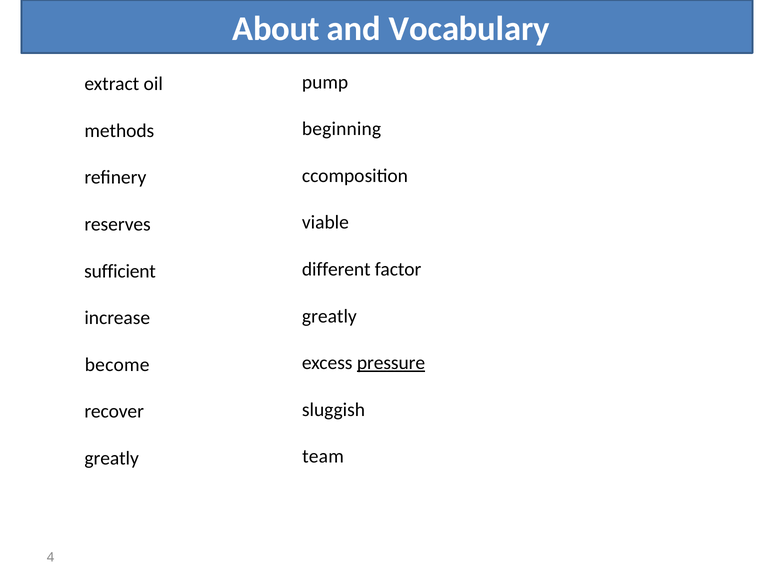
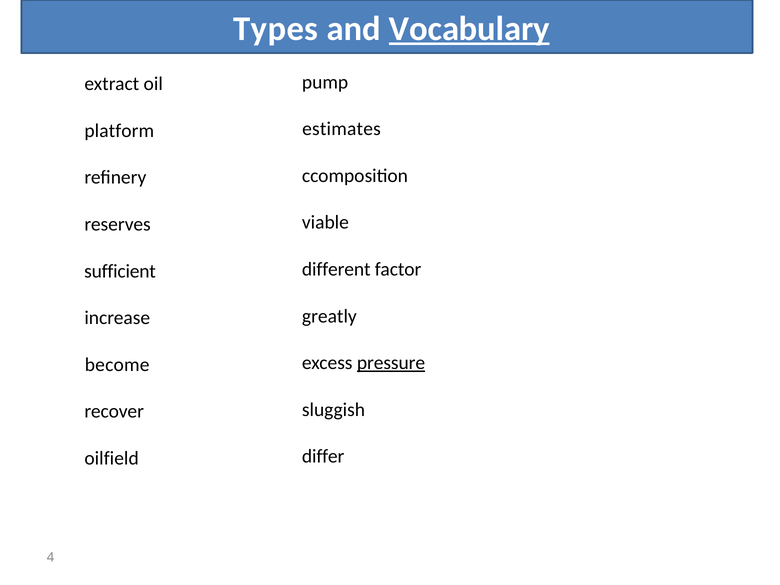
About: About -> Types (276, 29)
Vocabulary underline: none -> present (469, 29)
beginning: beginning -> estimates (341, 129)
methods: methods -> platform (119, 131)
team: team -> differ (323, 456)
greatly: greatly -> oilfield (112, 458)
